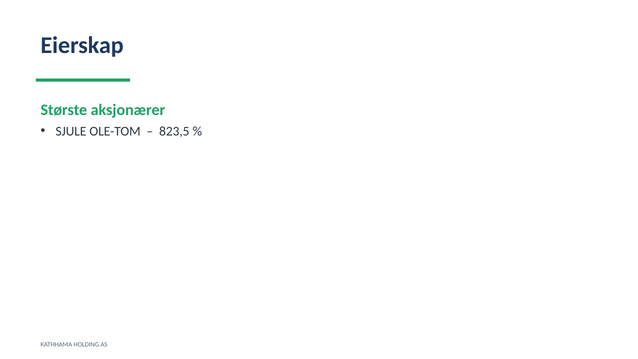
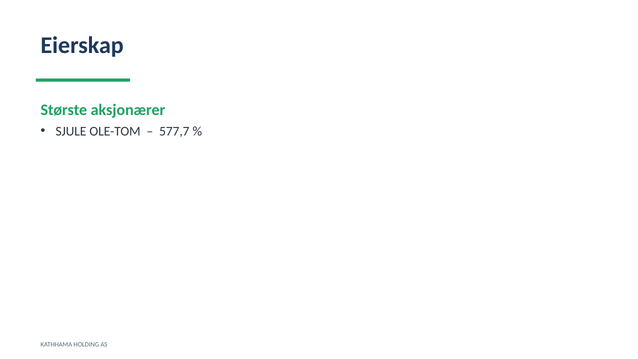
823,5: 823,5 -> 577,7 (174, 131)
